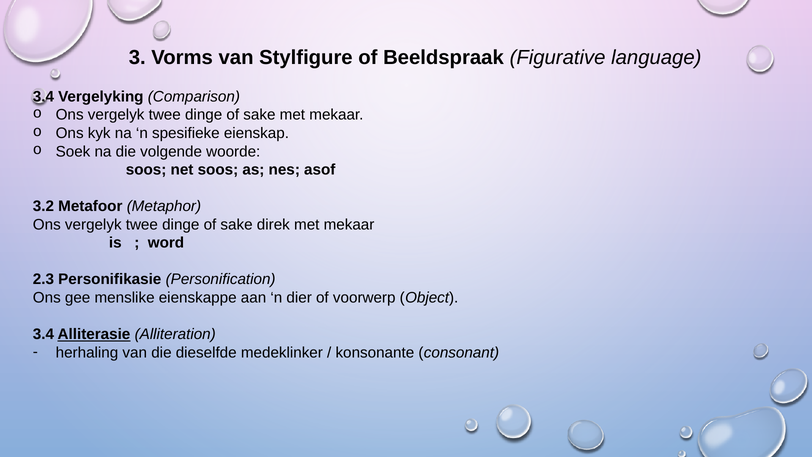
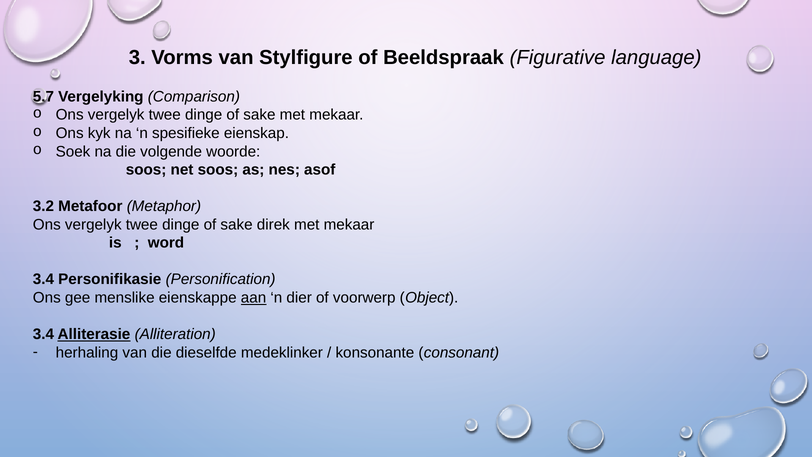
3.4: 3.4 -> 5.7 (43, 97)
2.3: 2.3 -> 3.4 (43, 279)
aan underline: none -> present (254, 298)
